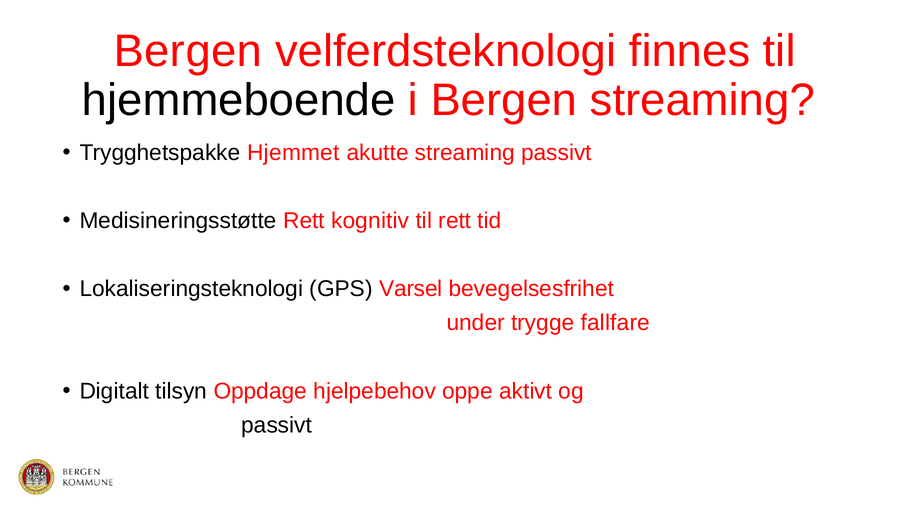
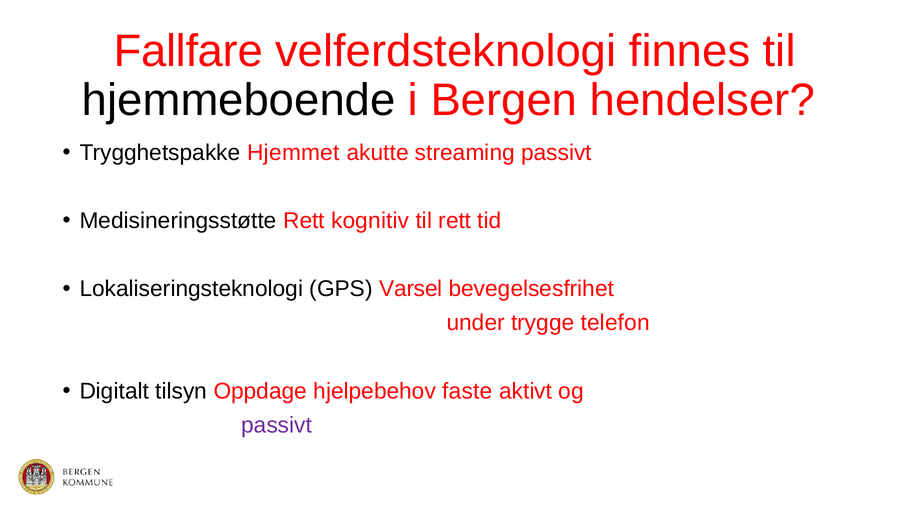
Bergen: Bergen -> Fallfare (188, 51)
Bergen streaming: streaming -> hendelser (702, 100)
fallfare: fallfare -> telefon (615, 323)
oppe: oppe -> faste (467, 391)
passivt colour: black -> purple (277, 425)
